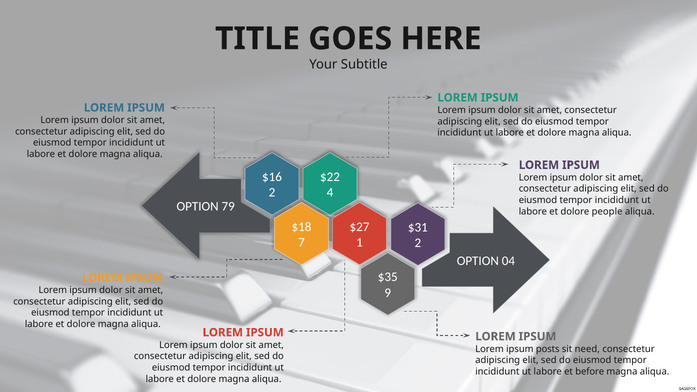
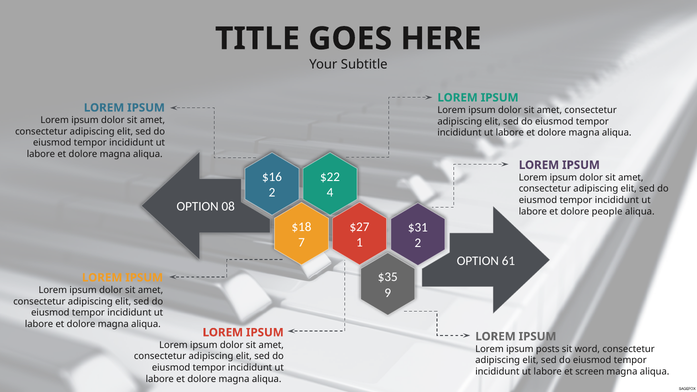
79: 79 -> 08 (228, 207)
04: 04 -> 61 (508, 261)
need: need -> word (587, 349)
before: before -> screen (590, 372)
